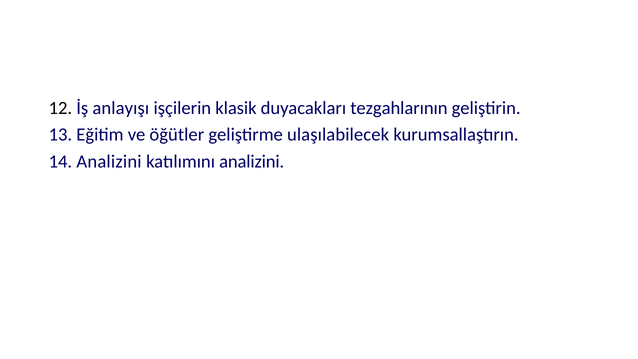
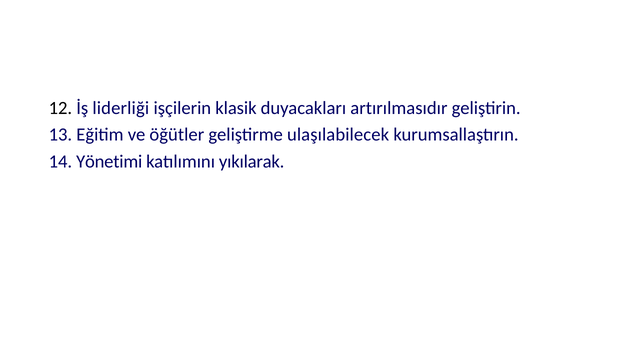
anlayışı: anlayışı -> liderliği (121, 108)
tezgahlarının: tezgahlarının -> artırılmasıdır (399, 108)
14 Analizini: Analizini -> Yönetimi (109, 161)
katılımını analizini: analizini -> yıkılarak (252, 161)
